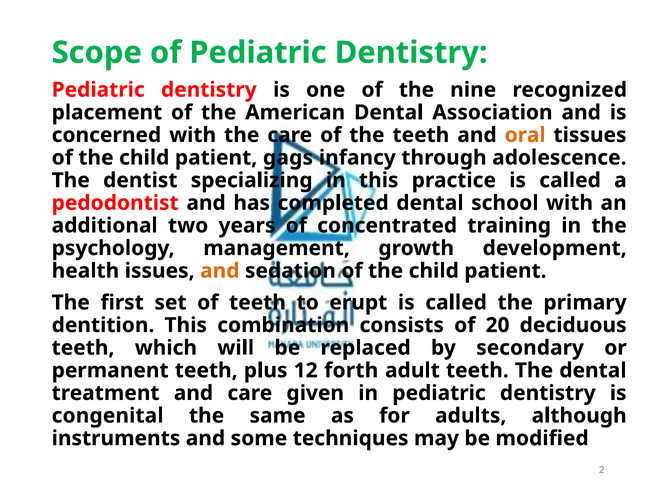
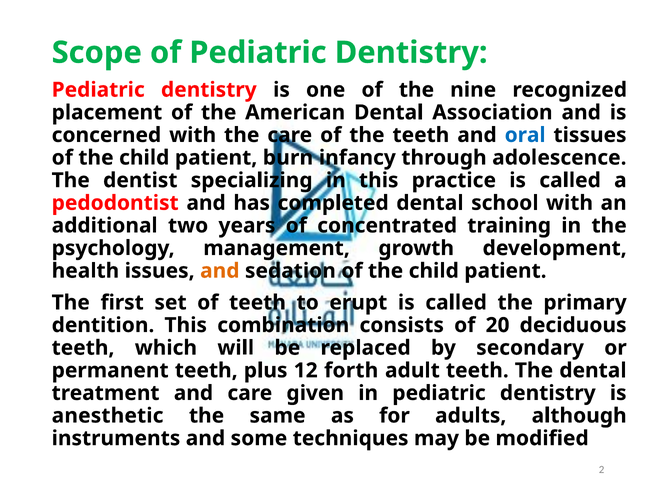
oral colour: orange -> blue (525, 135)
gags: gags -> burn (288, 158)
congenital: congenital -> anesthetic (108, 416)
